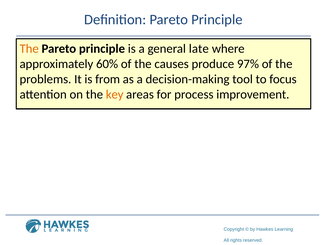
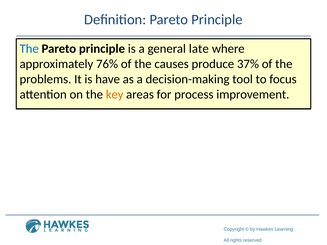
The colour: orange -> blue (29, 49)
60%: 60% -> 76% (107, 64)
97%: 97% -> 37% (248, 64)
from: from -> have (108, 79)
